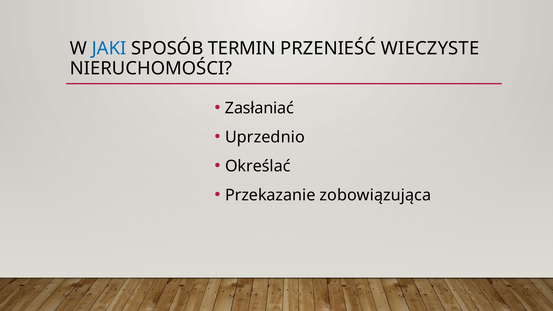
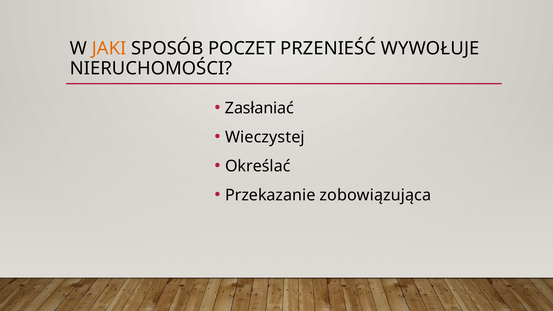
JAKI colour: blue -> orange (109, 48)
TERMIN: TERMIN -> POCZET (242, 48)
WIECZYSTE: WIECZYSTE -> WYWOŁUJE (430, 48)
Uprzednio: Uprzednio -> Wieczystej (265, 137)
